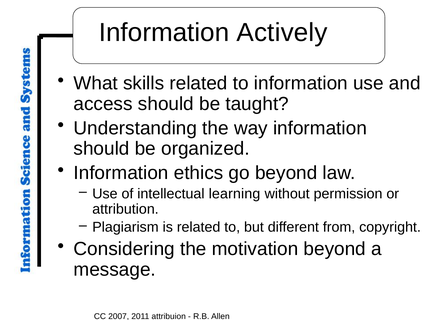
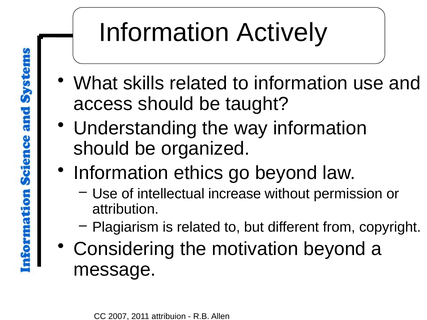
learning: learning -> increase (235, 194)
